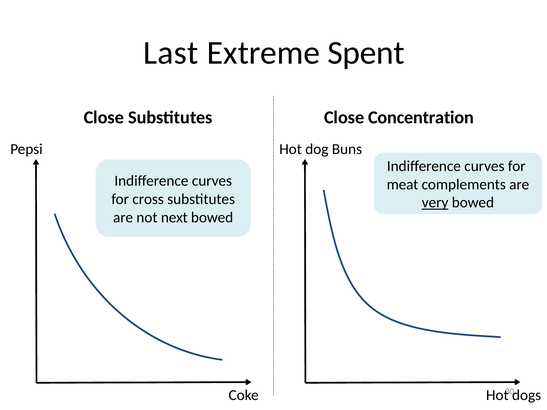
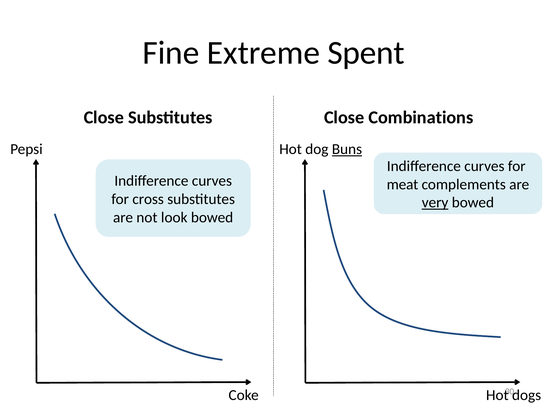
Last: Last -> Fine (171, 53)
Concentration: Concentration -> Combinations (421, 118)
Buns underline: none -> present (347, 149)
next: next -> look (174, 218)
